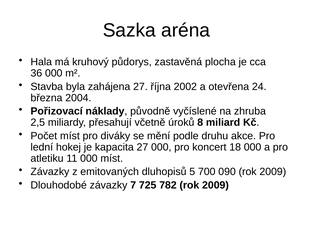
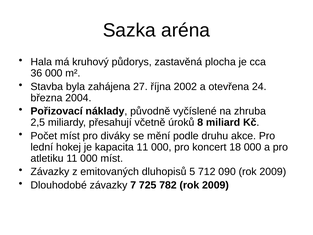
kapacita 27: 27 -> 11 (142, 147)
700: 700 -> 712 (207, 172)
